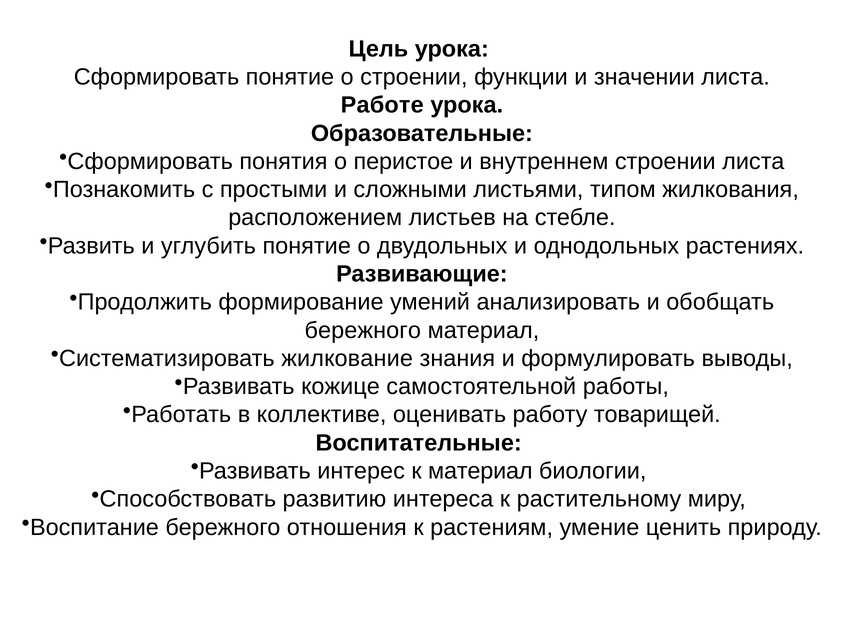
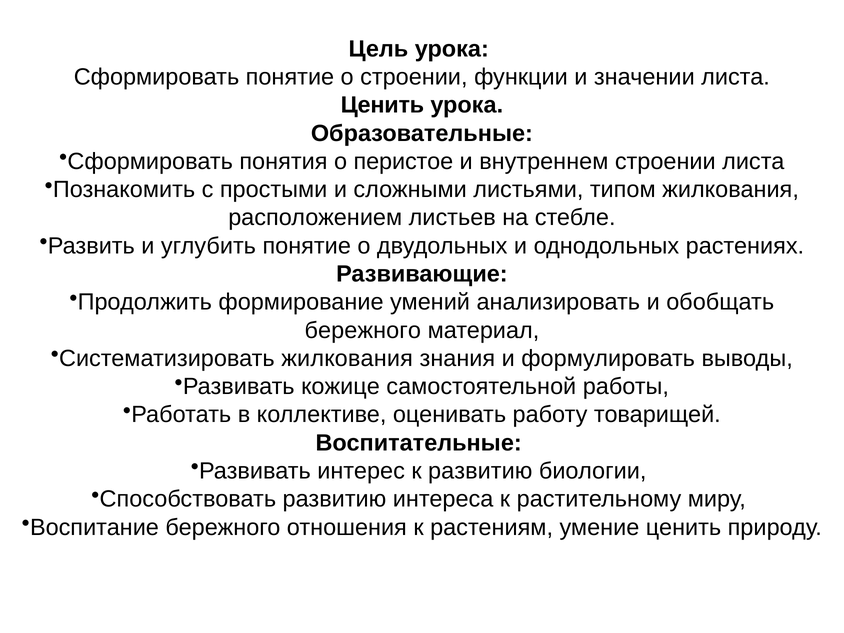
Работе: Работе -> Ценить (382, 105)
Систематизировать жилкование: жилкование -> жилкования (347, 358)
к материал: материал -> развитию (480, 471)
